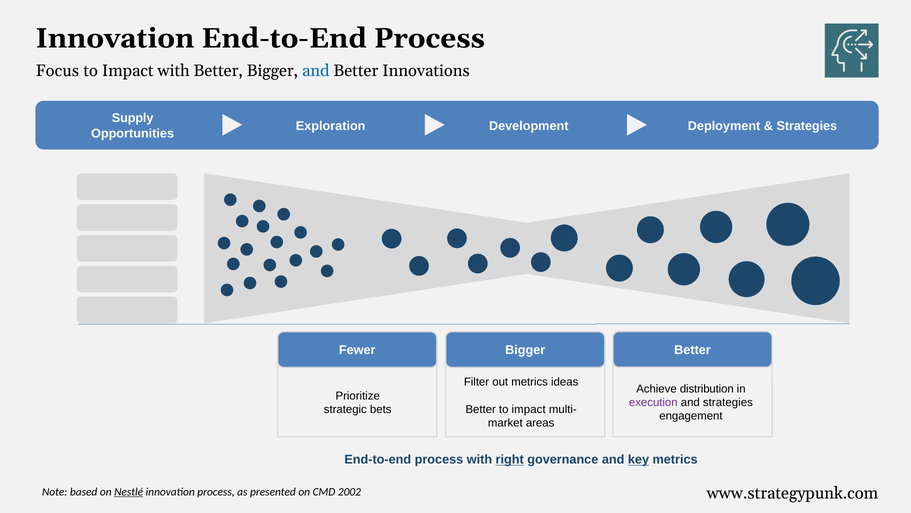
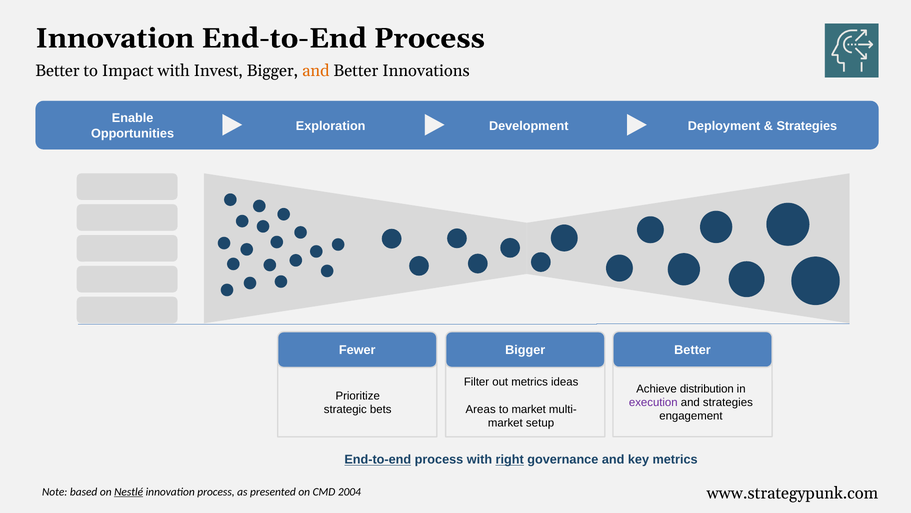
Focus: Focus -> Better (58, 71)
with Better: Better -> Invest (218, 71)
and colour: blue -> orange (316, 71)
Supply: Supply -> Enable (133, 118)
Better: Better -> Areas (481, 409)
impact: impact -> market (529, 409)
areas: areas -> setup (540, 423)
End-to-end underline: none -> present (378, 459)
key underline: present -> none (638, 459)
2002: 2002 -> 2004 (349, 491)
